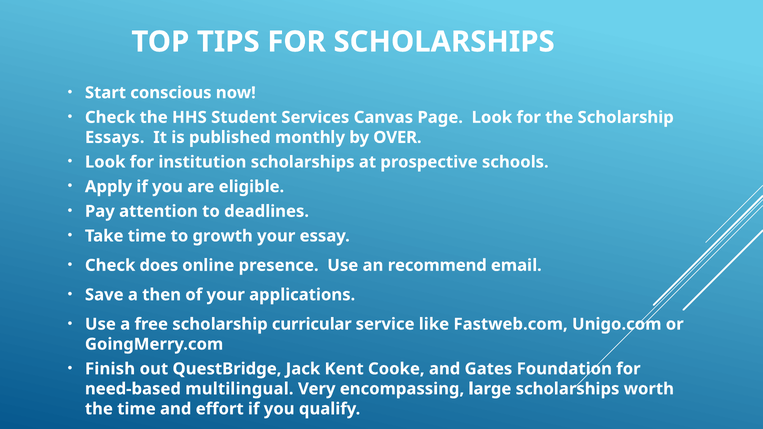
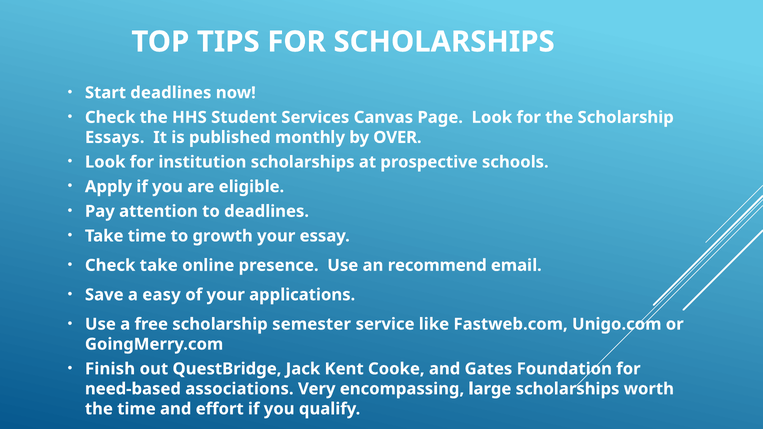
Start conscious: conscious -> deadlines (171, 93)
Check does: does -> take (159, 265)
then: then -> easy (162, 295)
curricular: curricular -> semester (312, 324)
multilingual: multilingual -> associations (239, 389)
